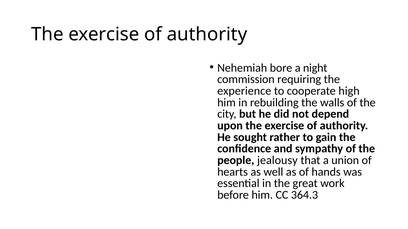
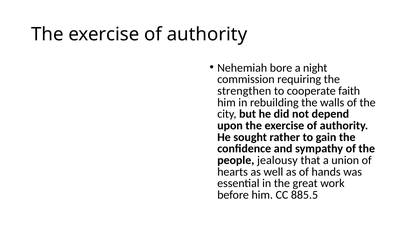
experience: experience -> strengthen (244, 91)
high: high -> faith (349, 91)
364.3: 364.3 -> 885.5 (304, 195)
